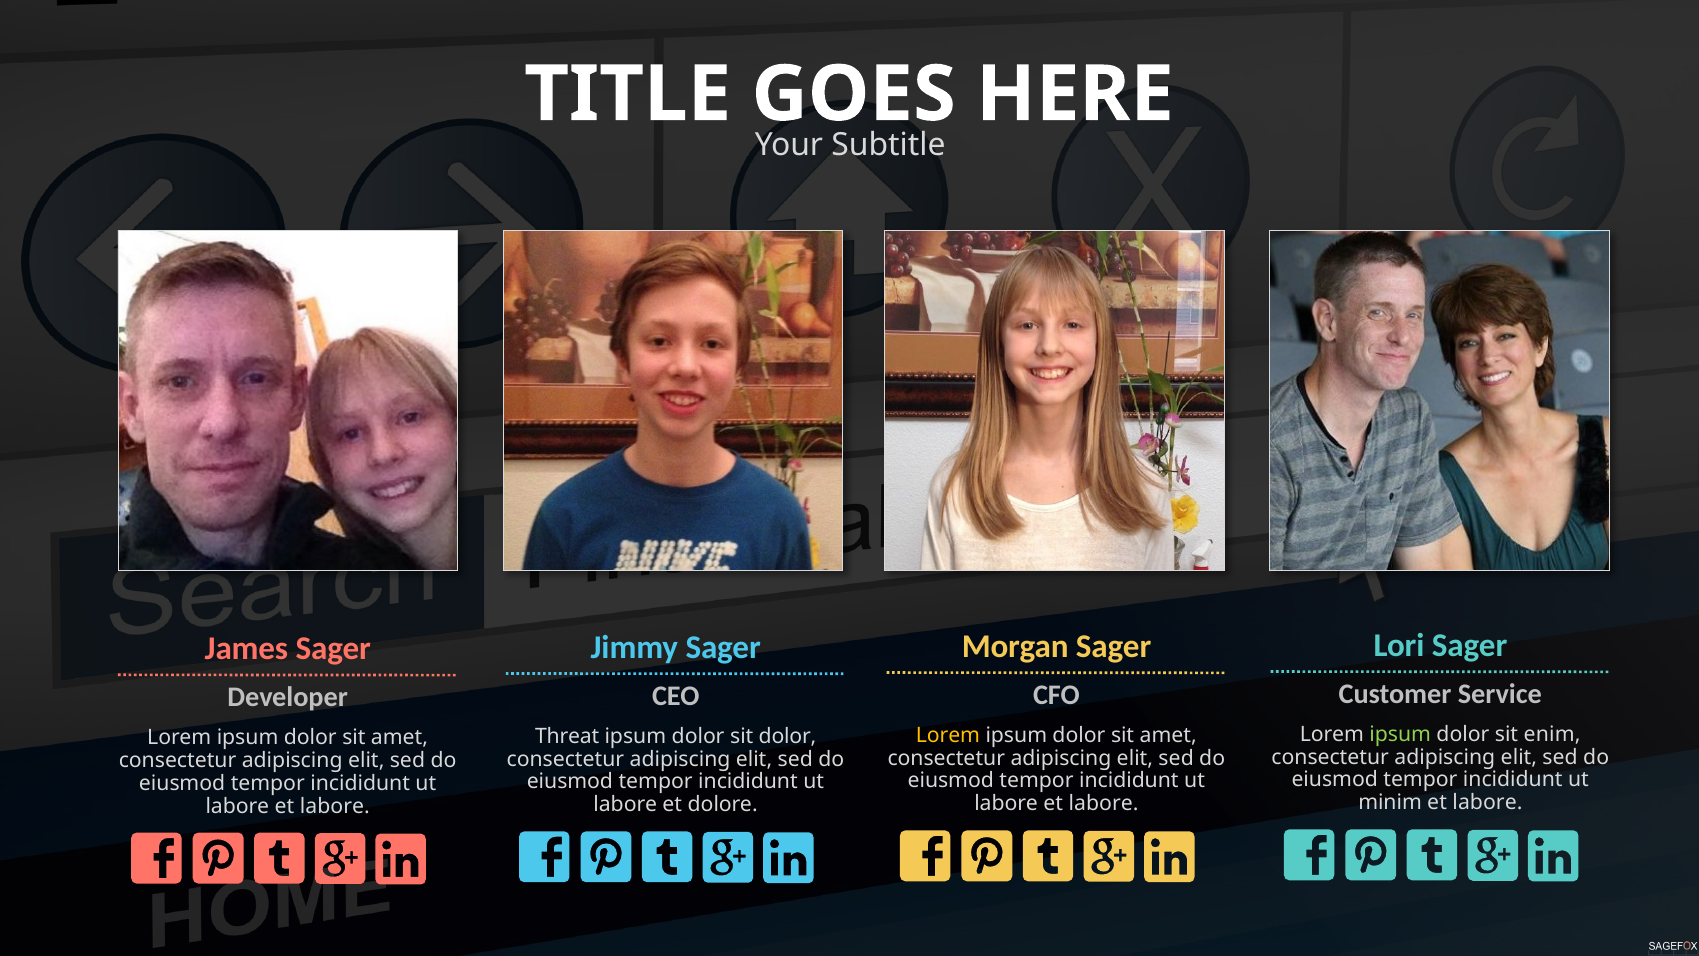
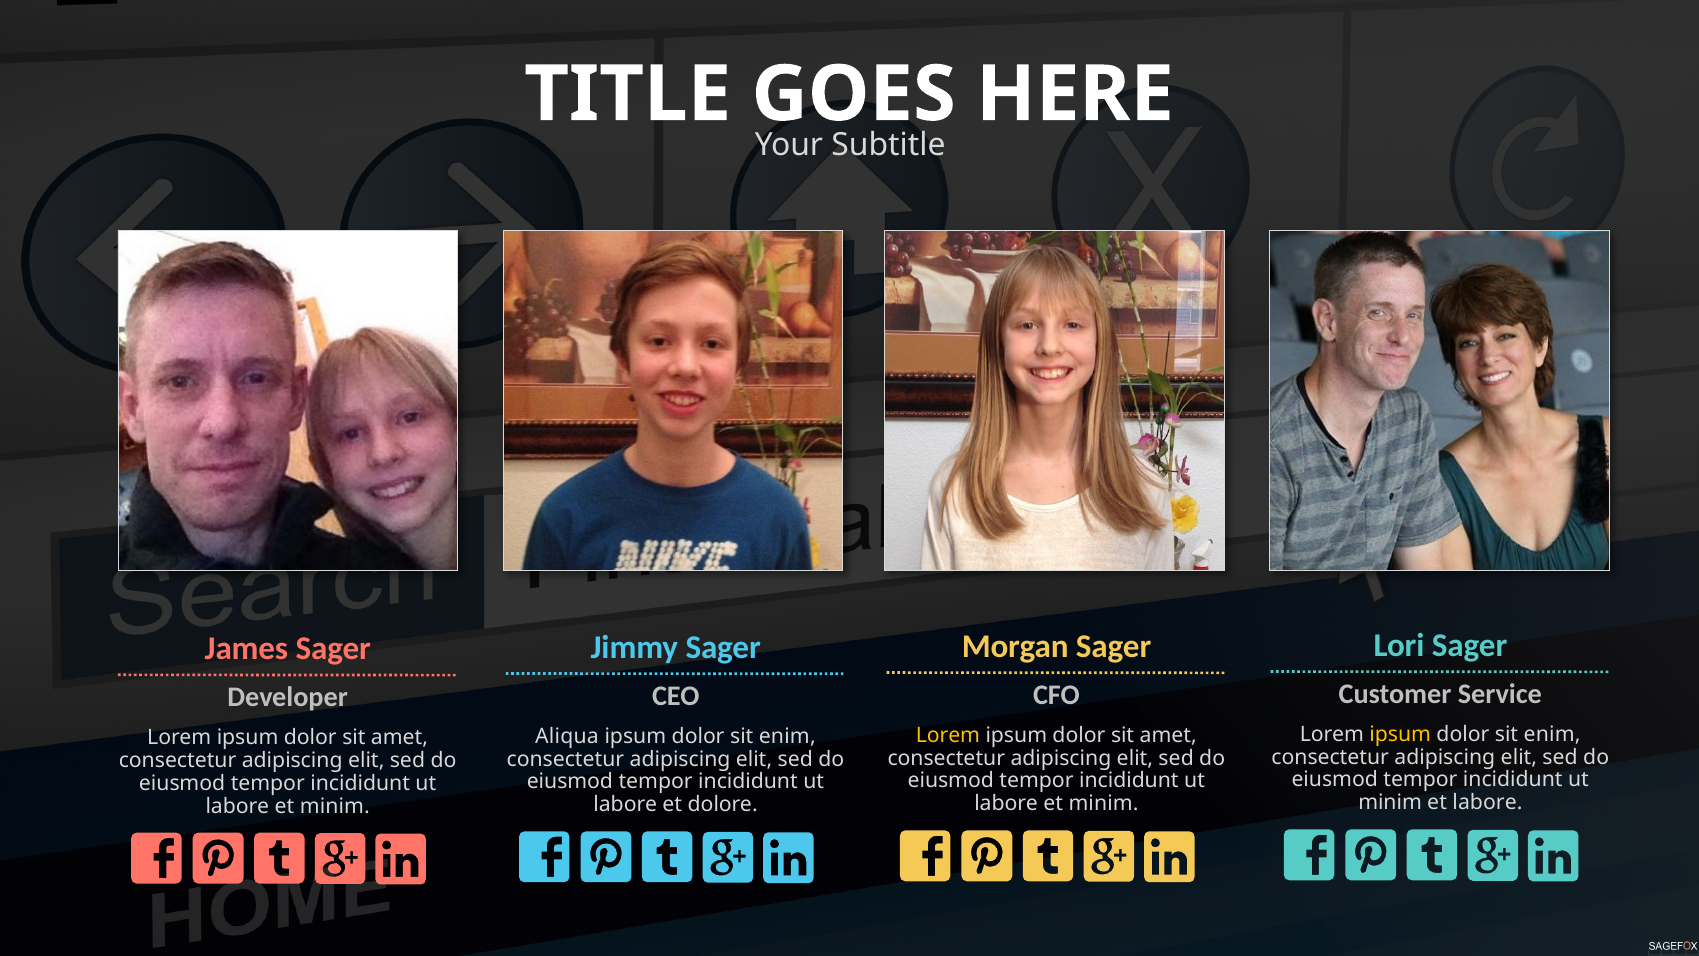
ipsum colour: light green -> yellow (1400, 734)
Threat: Threat -> Aliqua (567, 736)
dolor: dolor -> enim (787, 736)
labore: labore -> minim (1104, 804)
labore: labore -> minim (335, 806)
